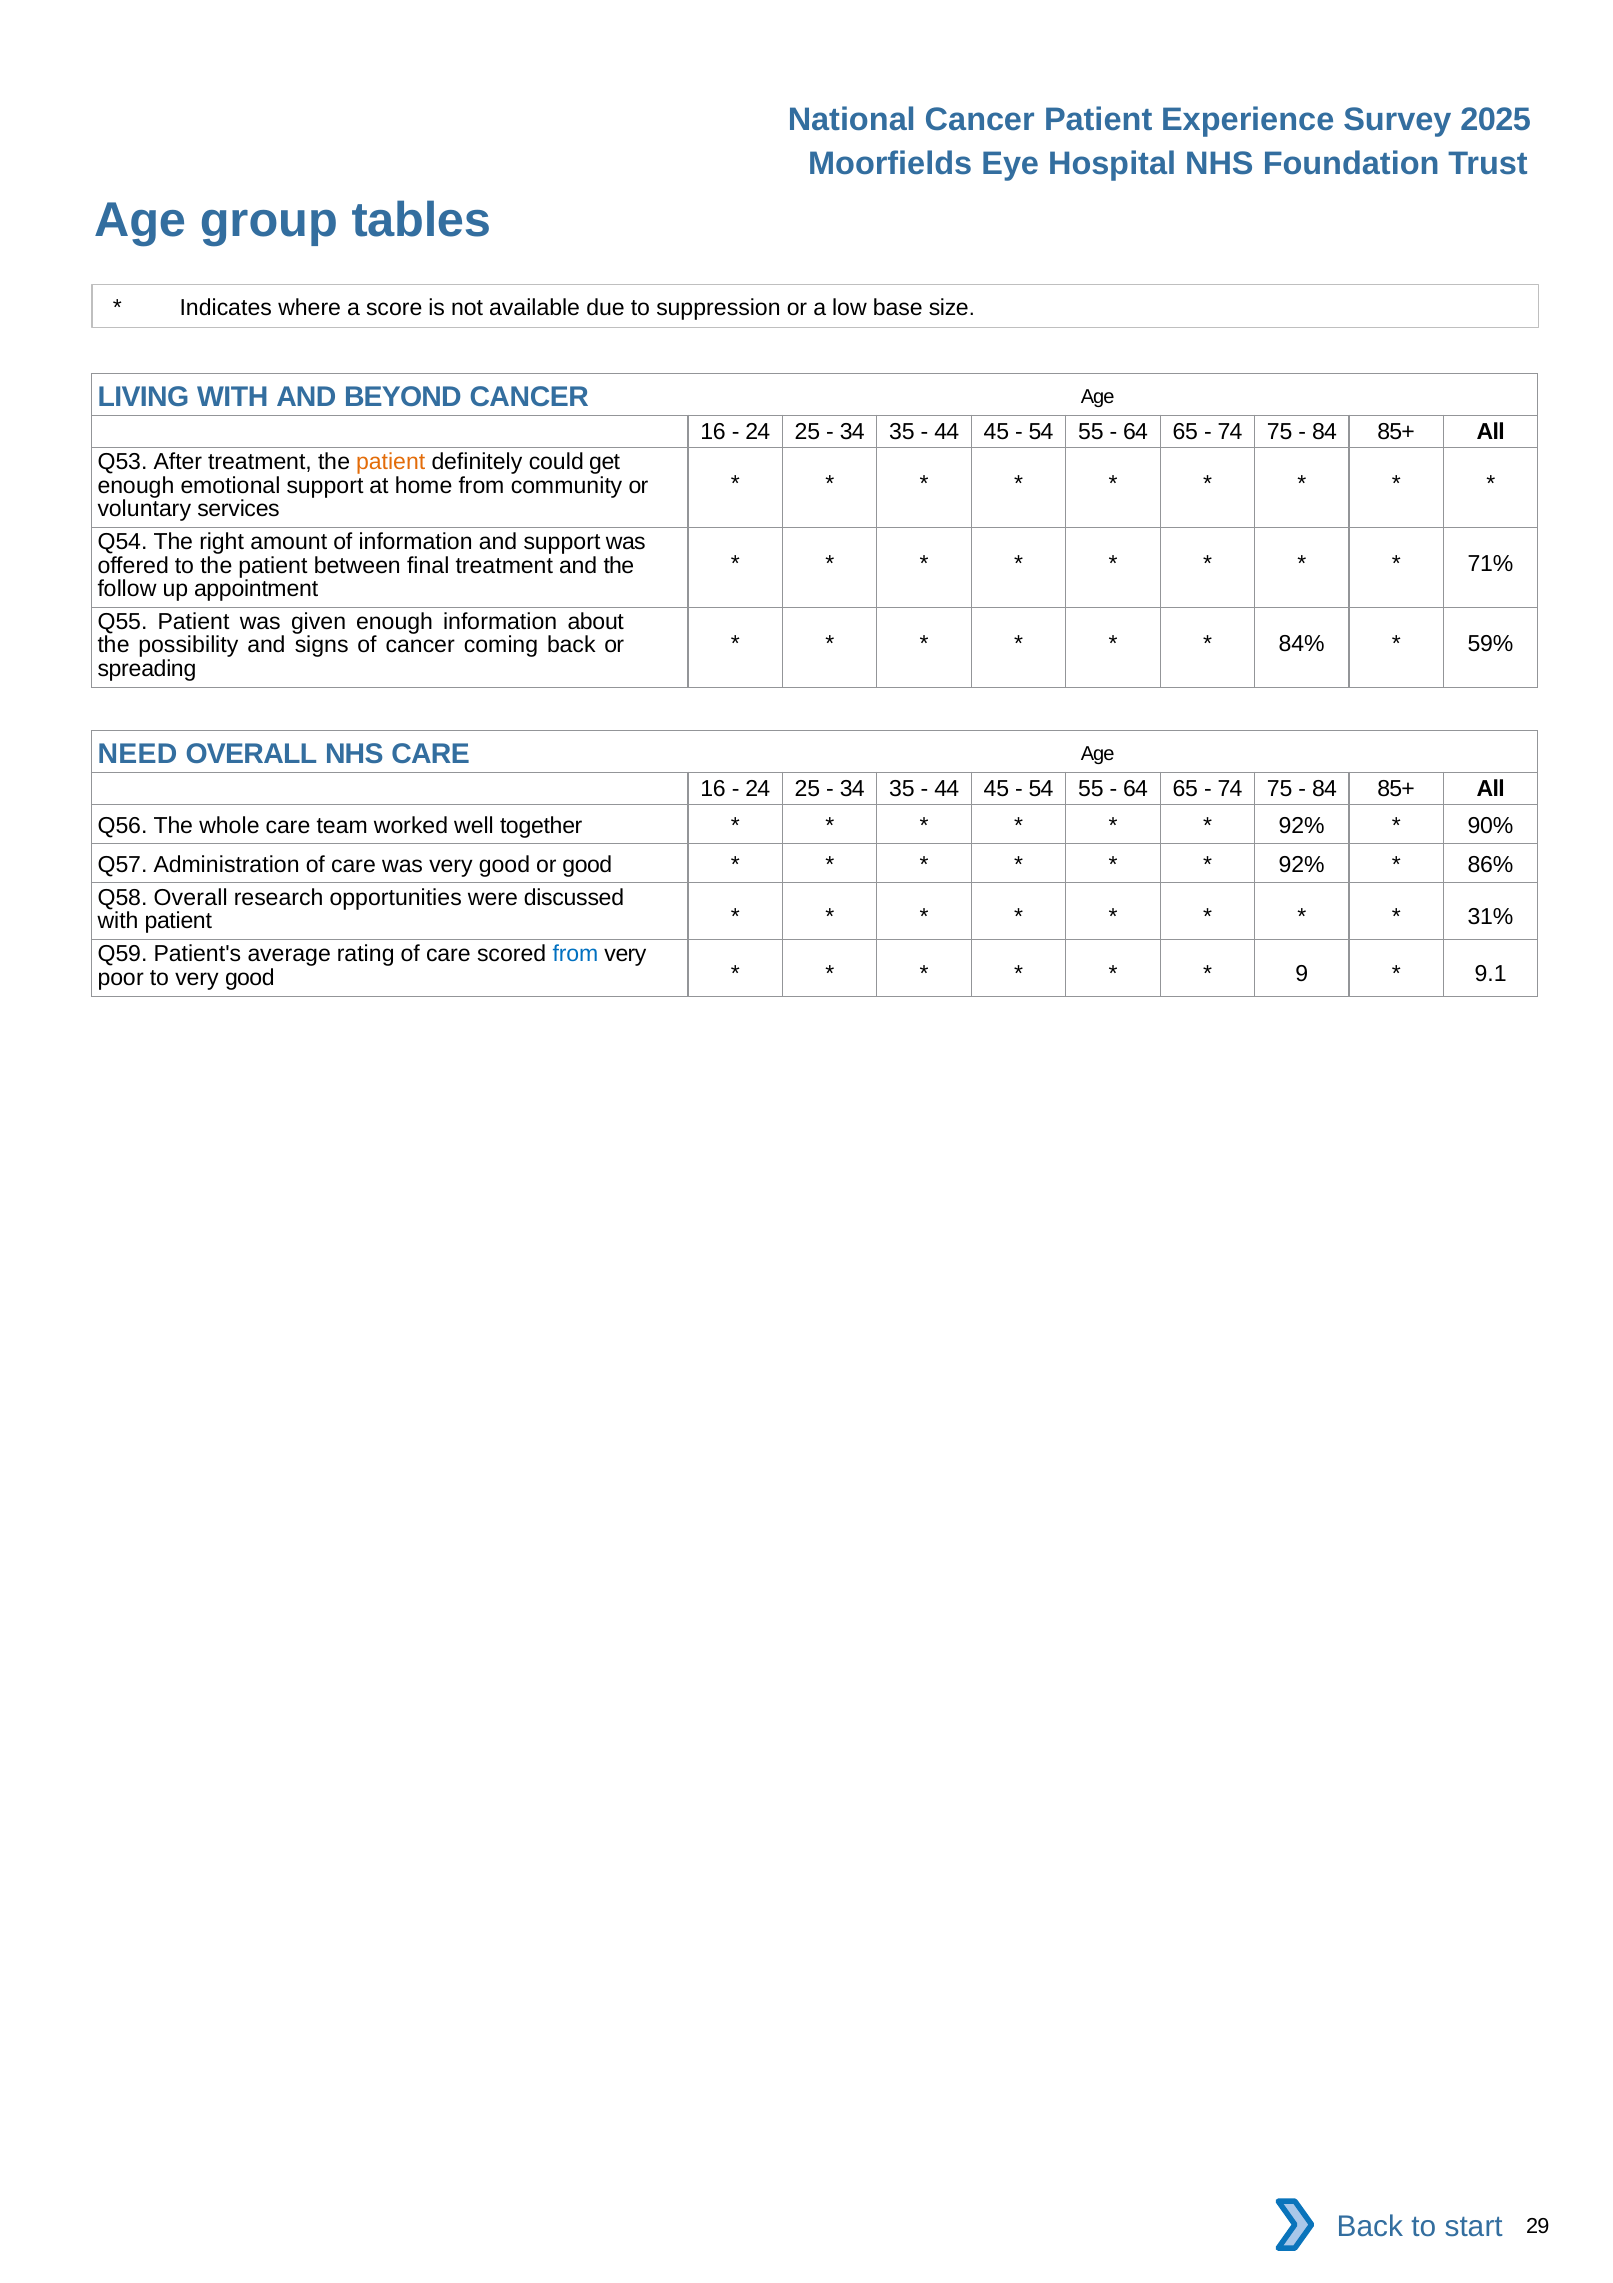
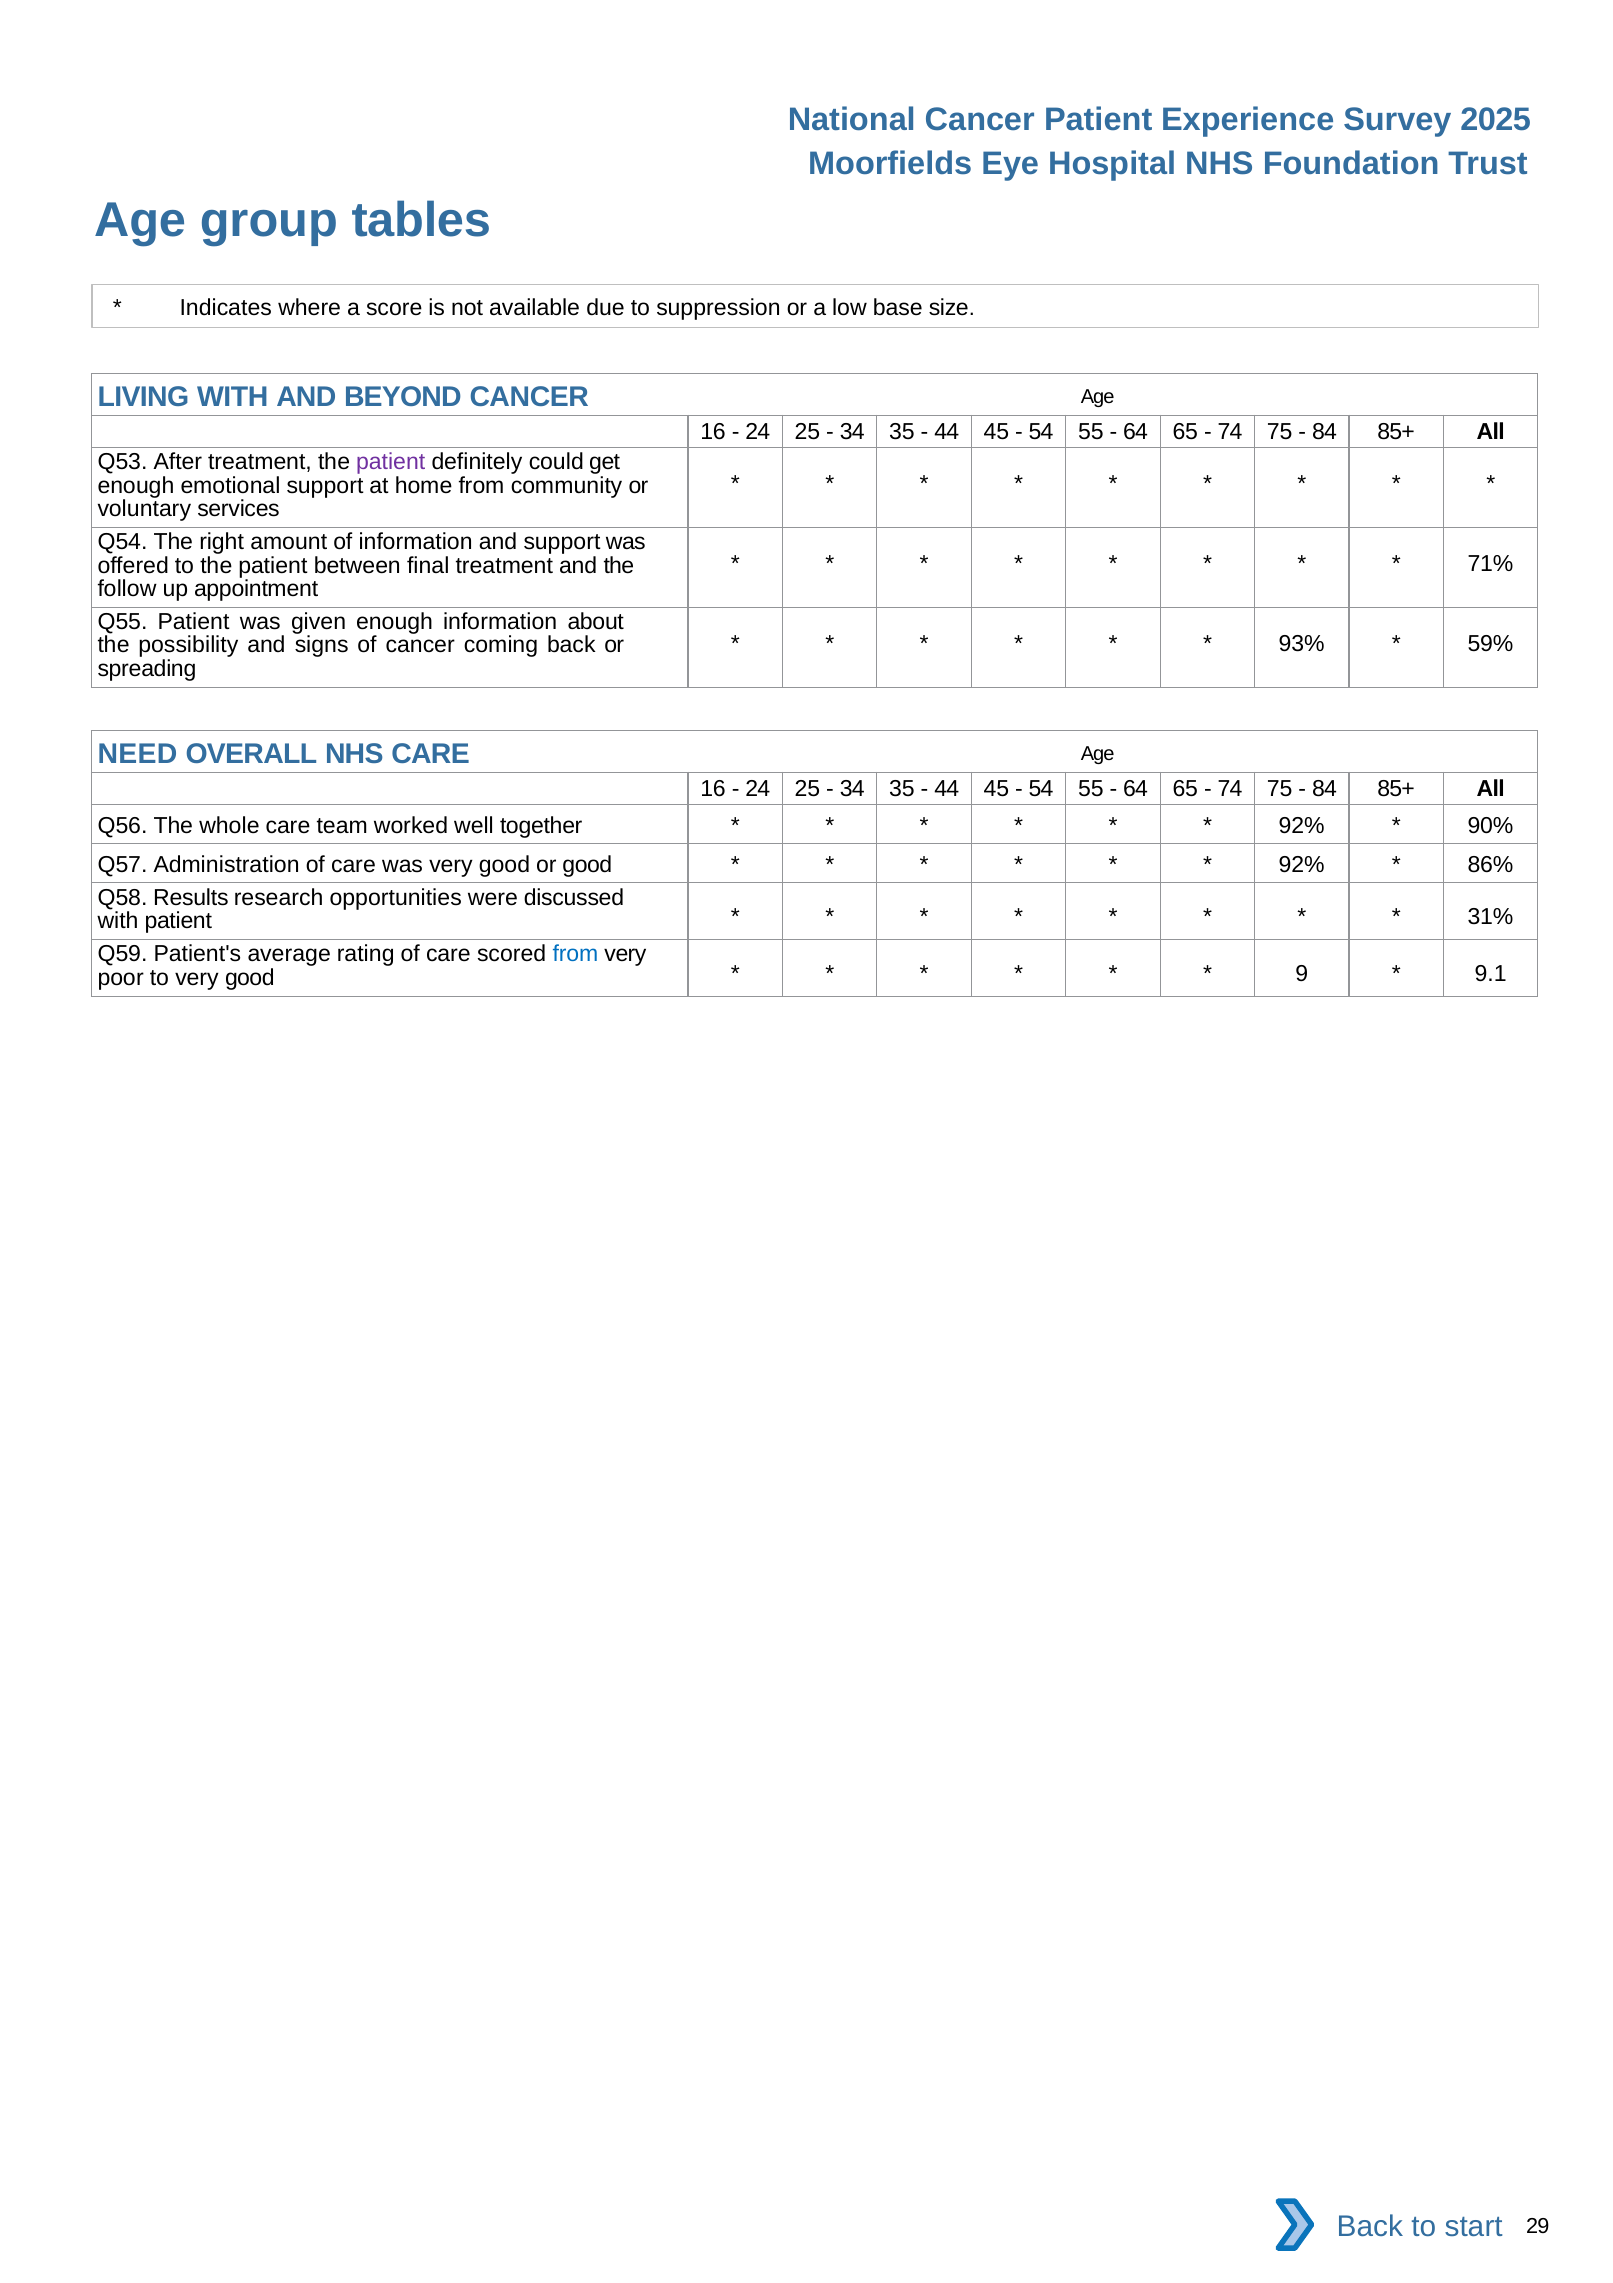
patient colour: orange -> purple (391, 462)
84%: 84% -> 93% (1302, 643)
Q58 Overall: Overall -> Results (191, 898)
